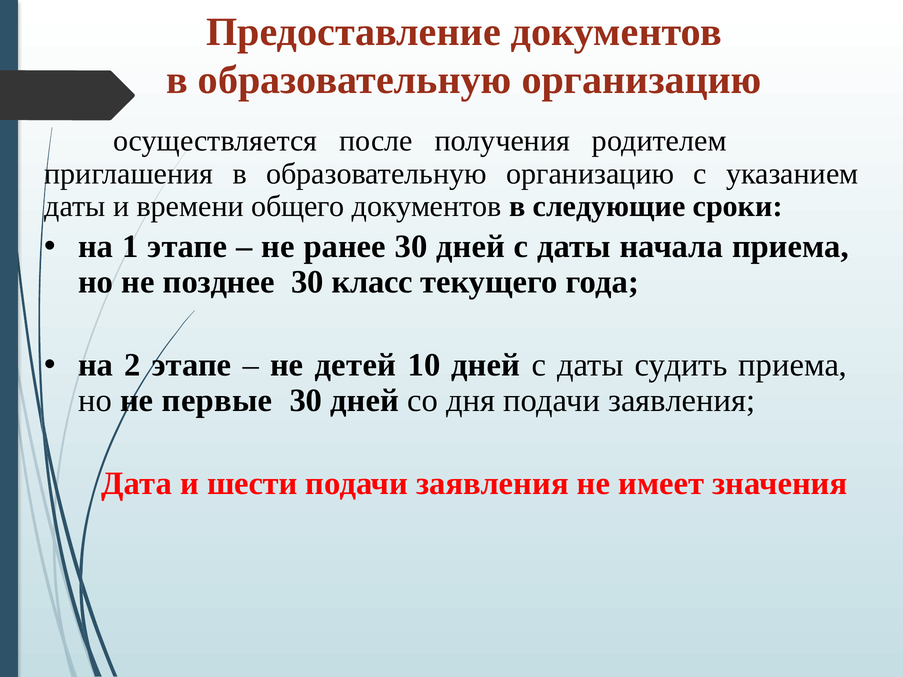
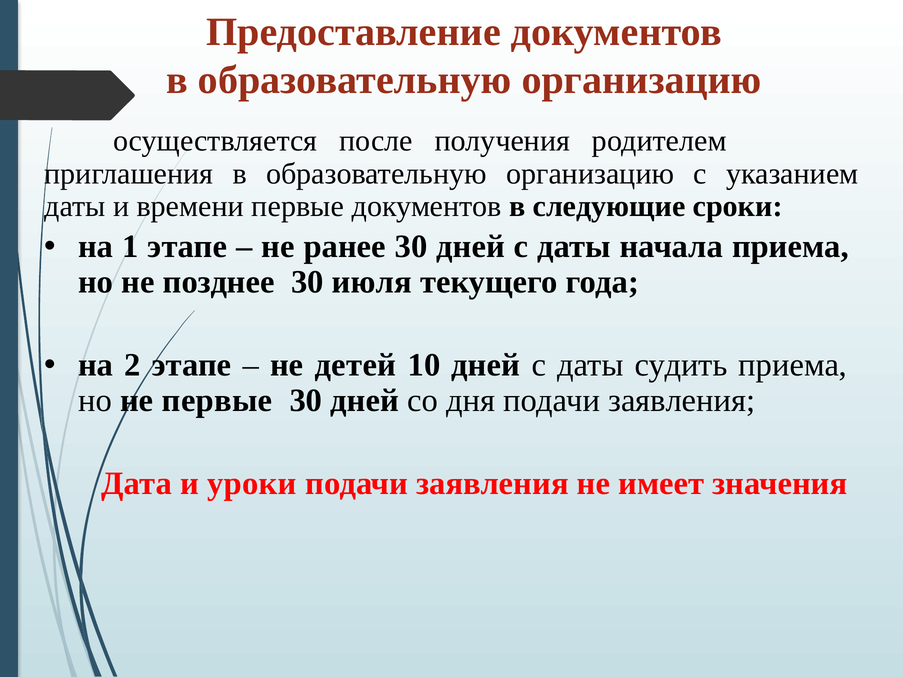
времени общего: общего -> первые (298, 206)
класс: класс -> июля (372, 282)
шести: шести -> уроки (252, 484)
